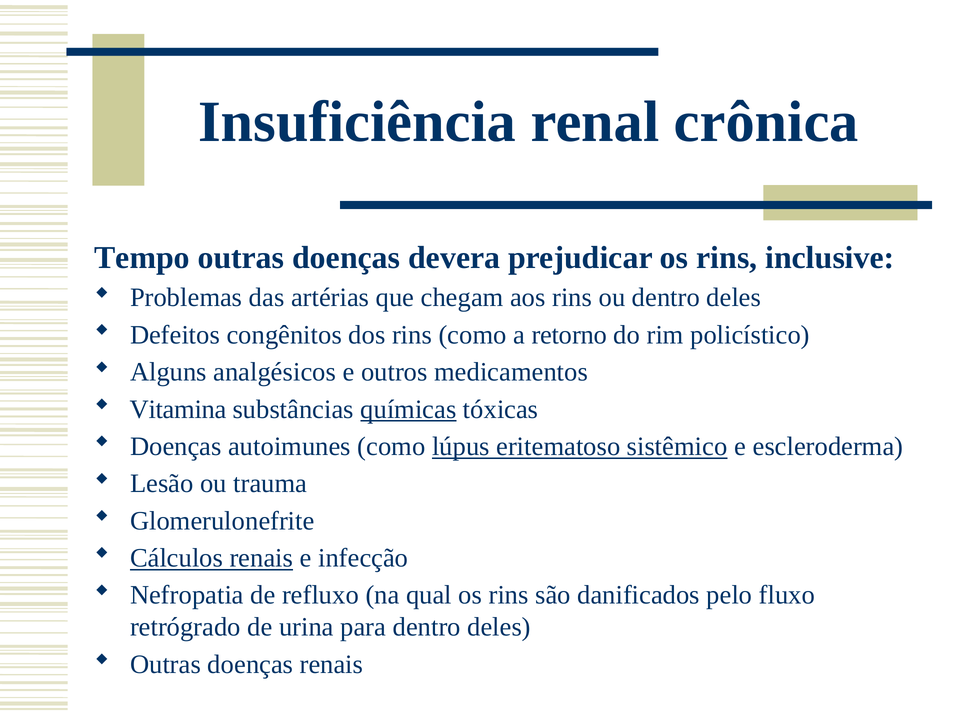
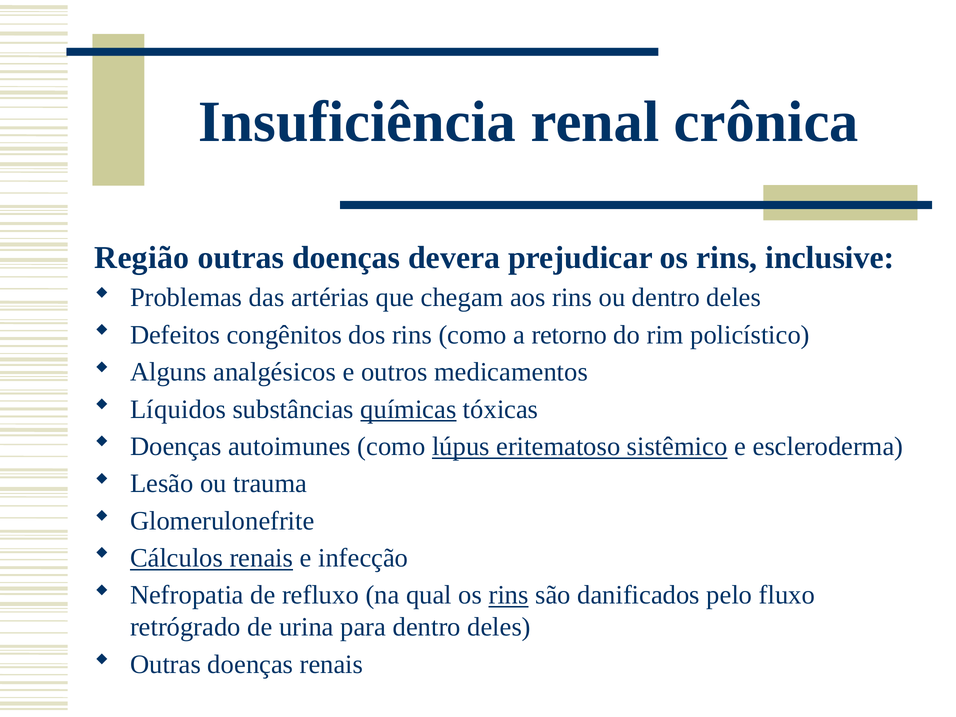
Tempo: Tempo -> Região (142, 258)
Vitamina: Vitamina -> Líquidos (178, 409)
rins underline: none -> present (509, 595)
